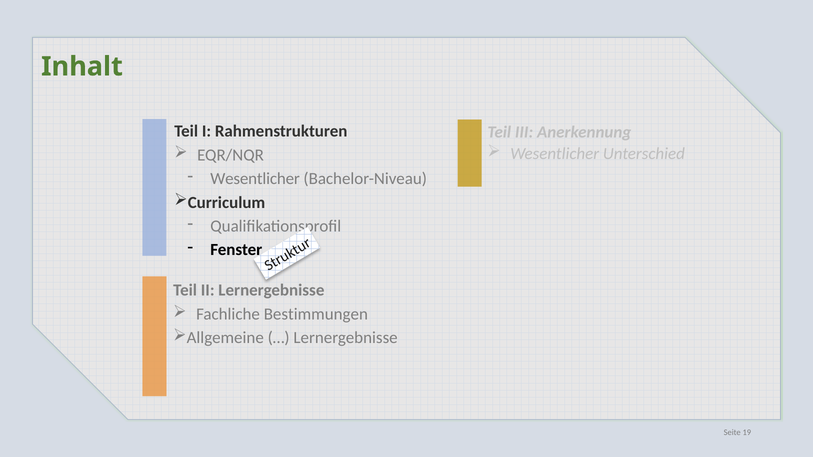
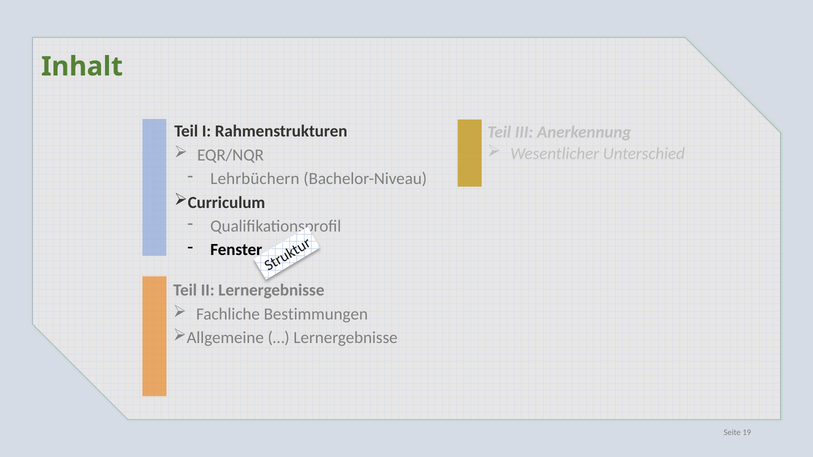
Wesentlicher: Wesentlicher -> Lehrbüchern (255, 179)
